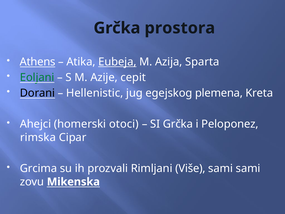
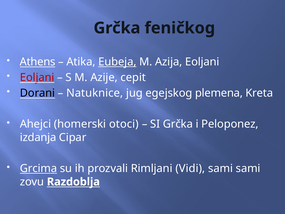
prostora: prostora -> feničkog (180, 28)
Azija Sparta: Sparta -> Eoljani (202, 62)
Eoljani colour: green -> red (37, 77)
Hellenistic: Hellenistic -> Natuknice (95, 93)
rimska: rimska -> izdanja (38, 137)
Grcima underline: none -> present (39, 168)
Više: Više -> Vidi (190, 168)
Mikenska: Mikenska -> Razdoblja (73, 182)
